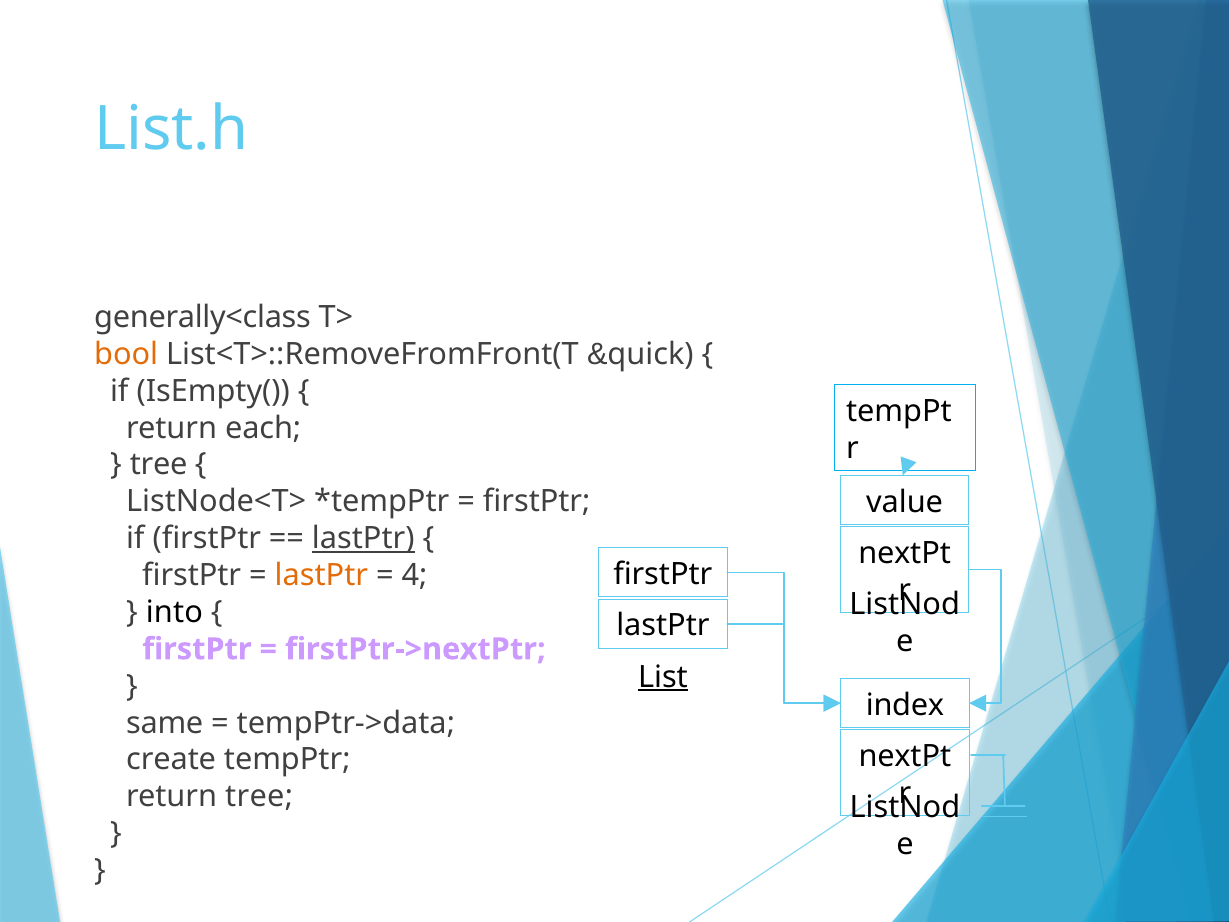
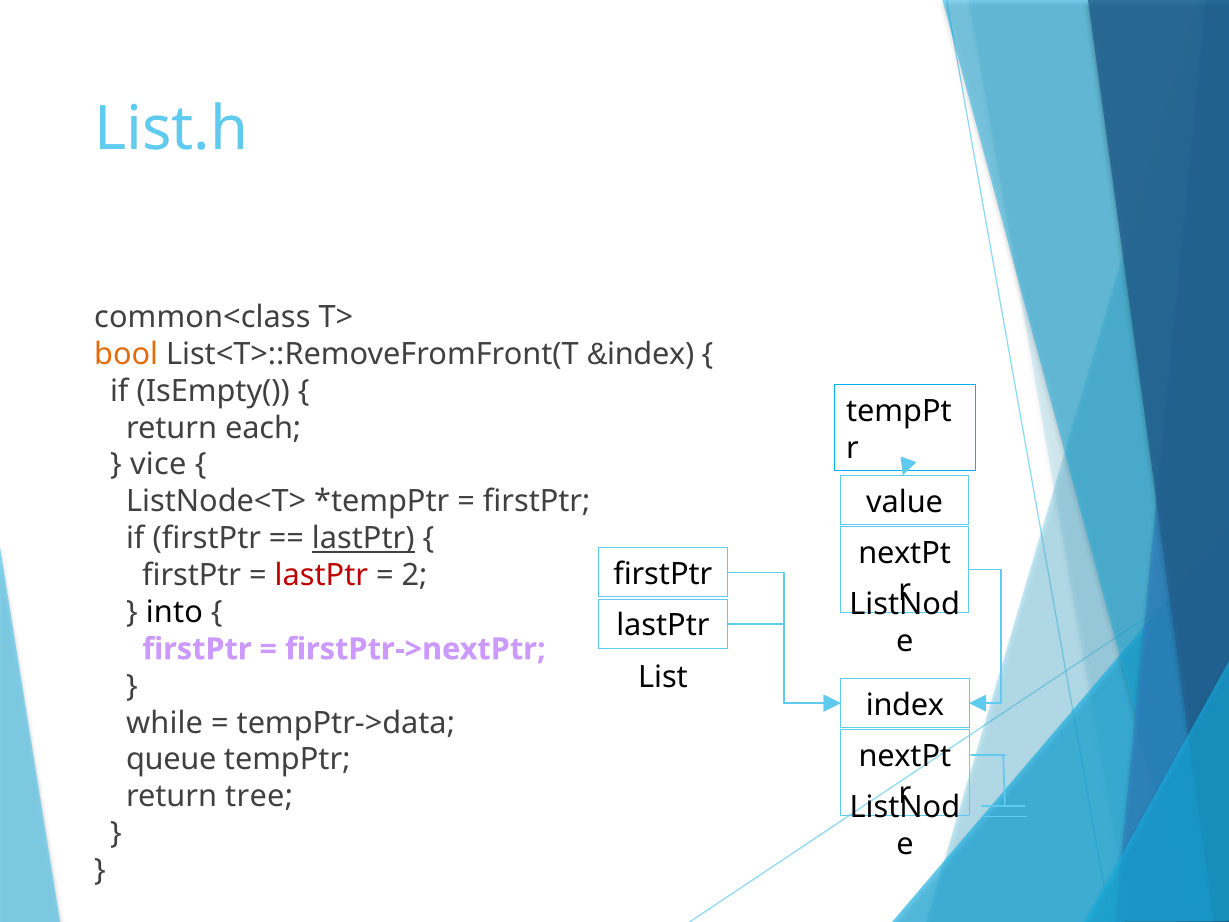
generally<class: generally<class -> common<class (202, 317)
quick: quick -> index (651, 354)
tree: tree -> vice (158, 465)
lastPtr colour: orange -> red (321, 575)
4: 4 -> 2 (414, 575)
List underline: present -> none (663, 677)
same: same -> while (165, 723)
create: create -> queue (171, 760)
